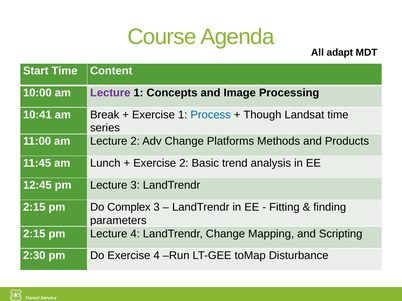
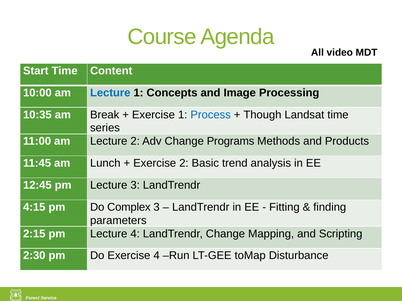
adapt: adapt -> video (340, 53)
Lecture colour: purple -> blue (110, 93)
10:41: 10:41 -> 10:35 (37, 115)
Platforms: Platforms -> Programs (231, 142)
2:15: 2:15 -> 4:15 (34, 207)
